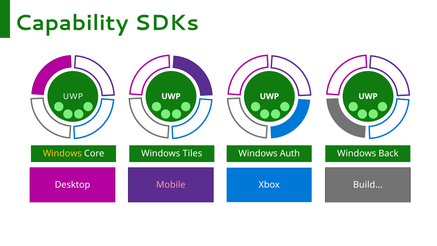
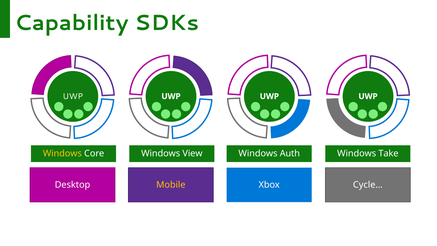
Tiles: Tiles -> View (192, 153)
Back: Back -> Take (388, 153)
Mobile colour: pink -> yellow (171, 185)
Build…: Build… -> Cycle… (368, 185)
